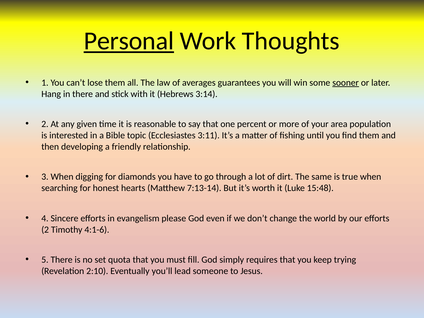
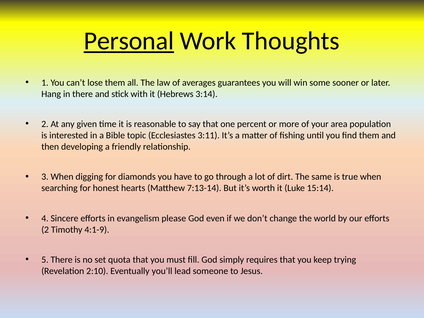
sooner underline: present -> none (346, 83)
15:48: 15:48 -> 15:14 (320, 188)
4:1-6: 4:1-6 -> 4:1-9 (97, 230)
